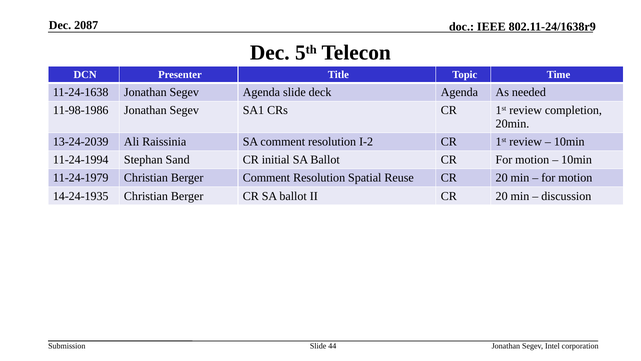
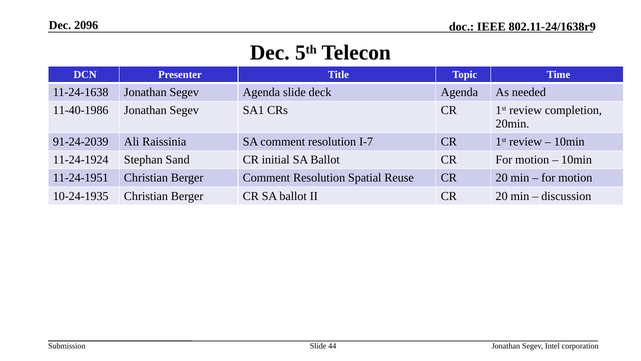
2087: 2087 -> 2096 (86, 25)
11-98-1986: 11-98-1986 -> 11-40-1986 (81, 110)
13-24-2039: 13-24-2039 -> 91-24-2039 (81, 142)
I-2: I-2 -> I-7 (366, 142)
11-24-1994: 11-24-1994 -> 11-24-1924 (81, 160)
11-24-1979: 11-24-1979 -> 11-24-1951 (81, 178)
14-24-1935: 14-24-1935 -> 10-24-1935 (81, 196)
